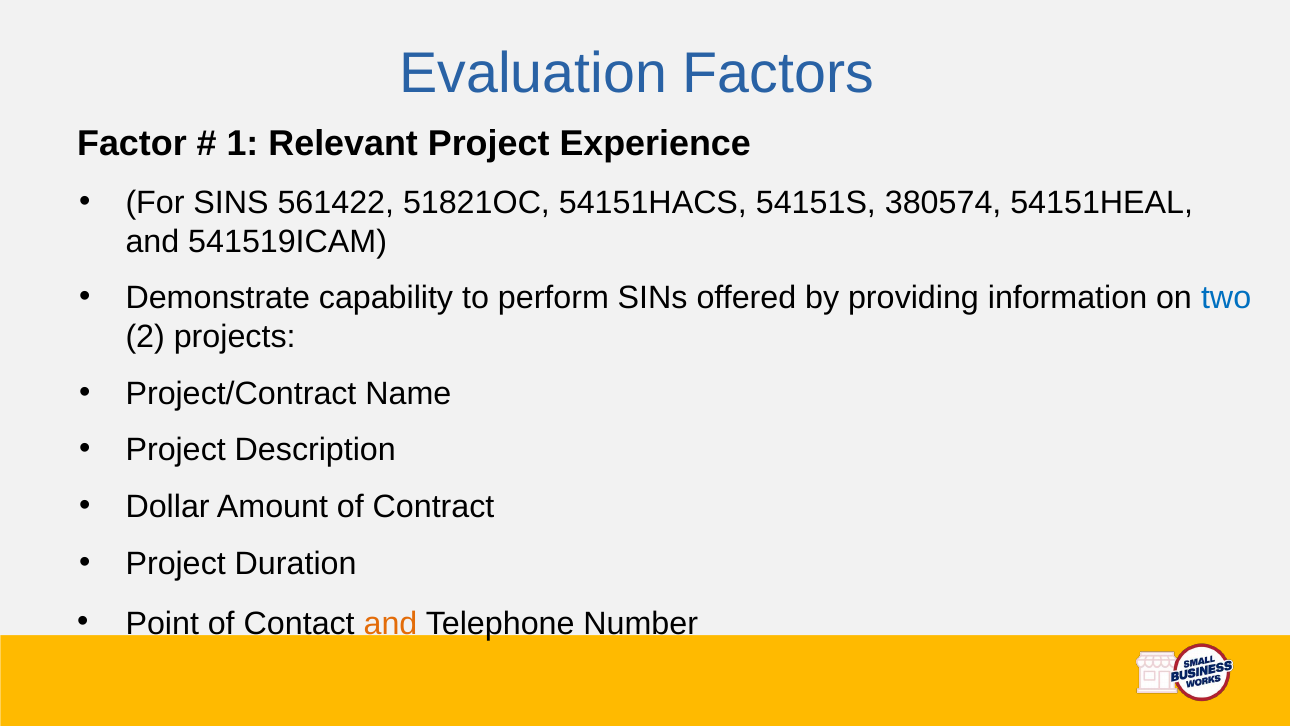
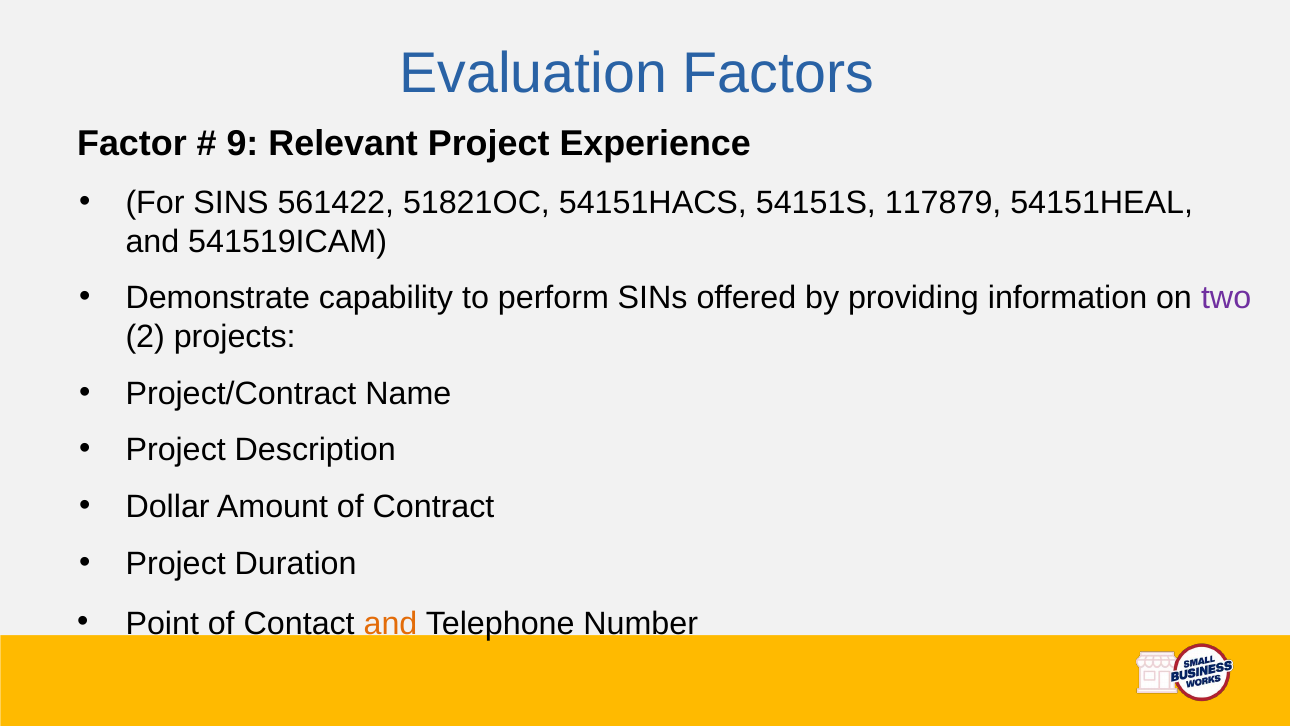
1: 1 -> 9 (243, 144)
380574: 380574 -> 117879 (943, 203)
two colour: blue -> purple (1226, 298)
